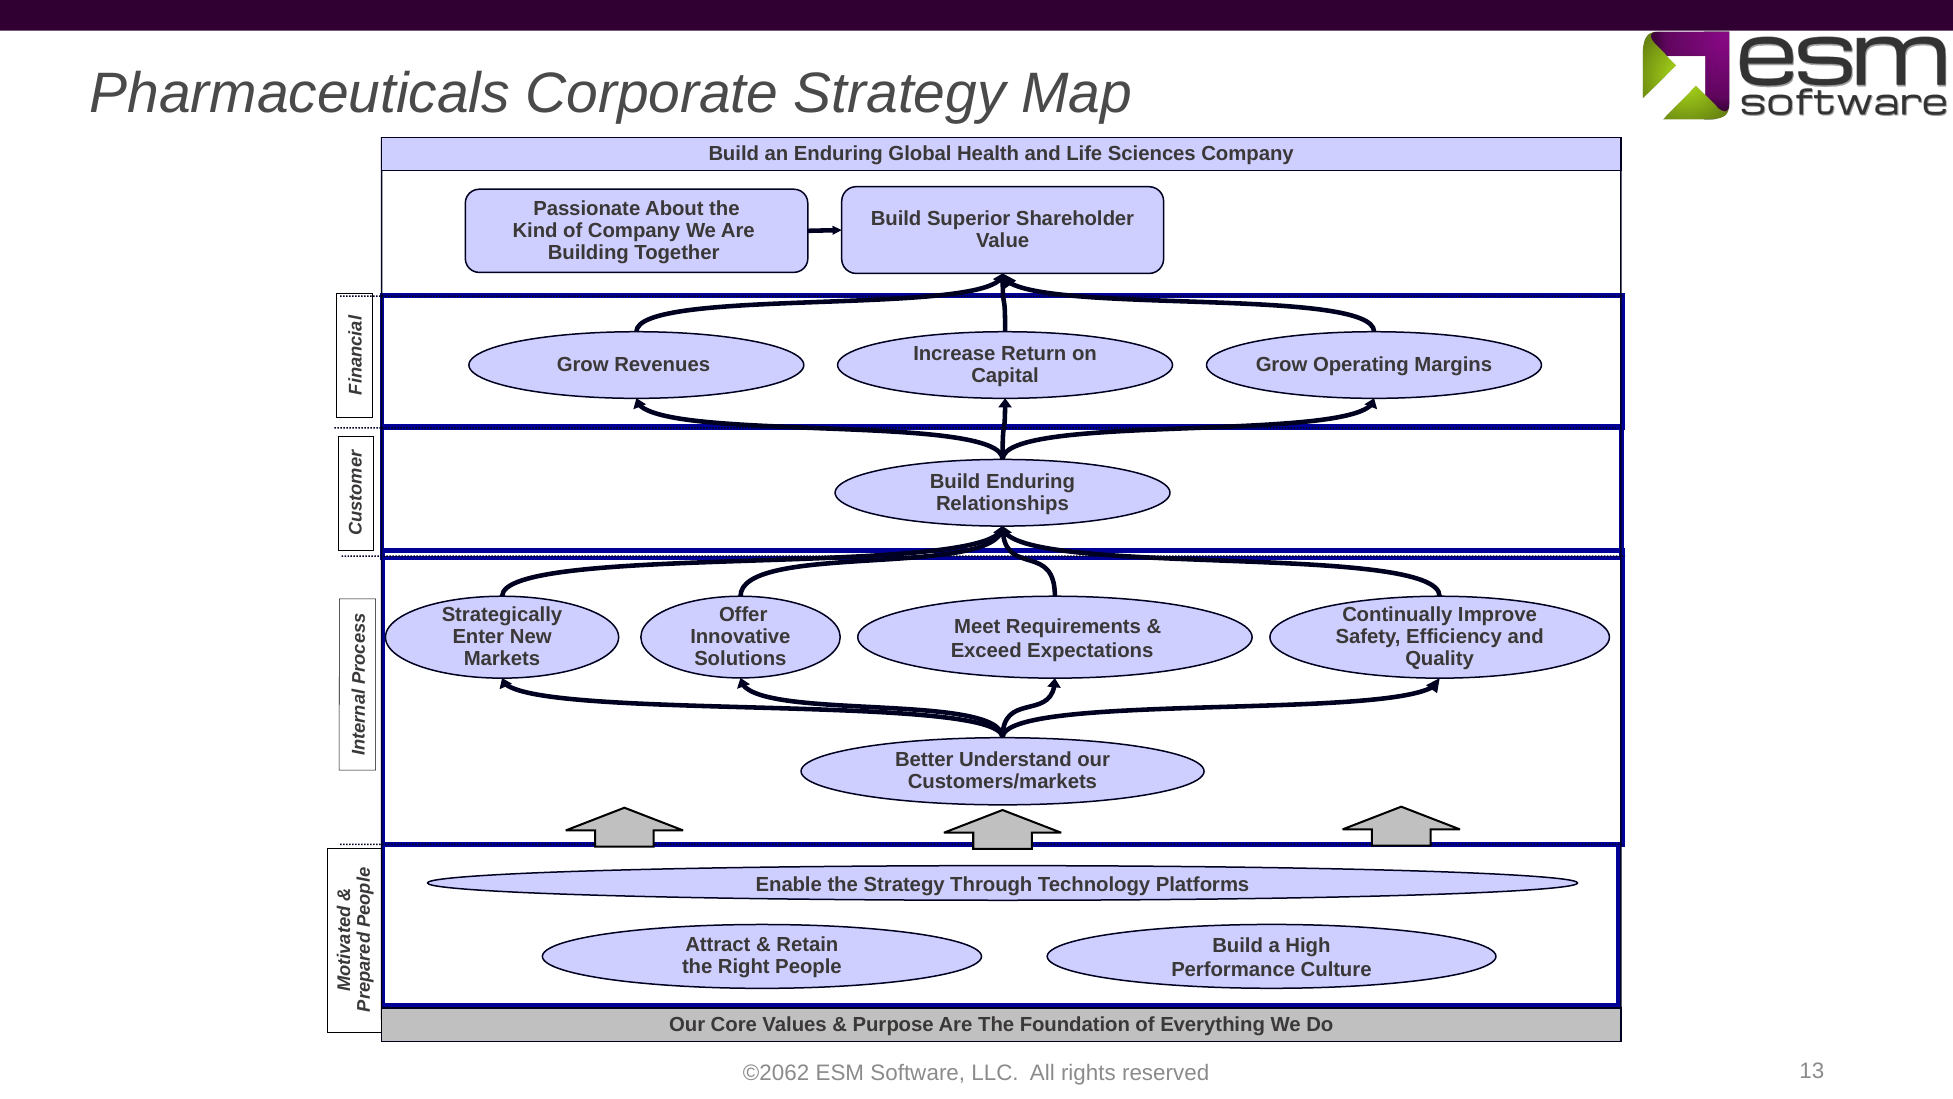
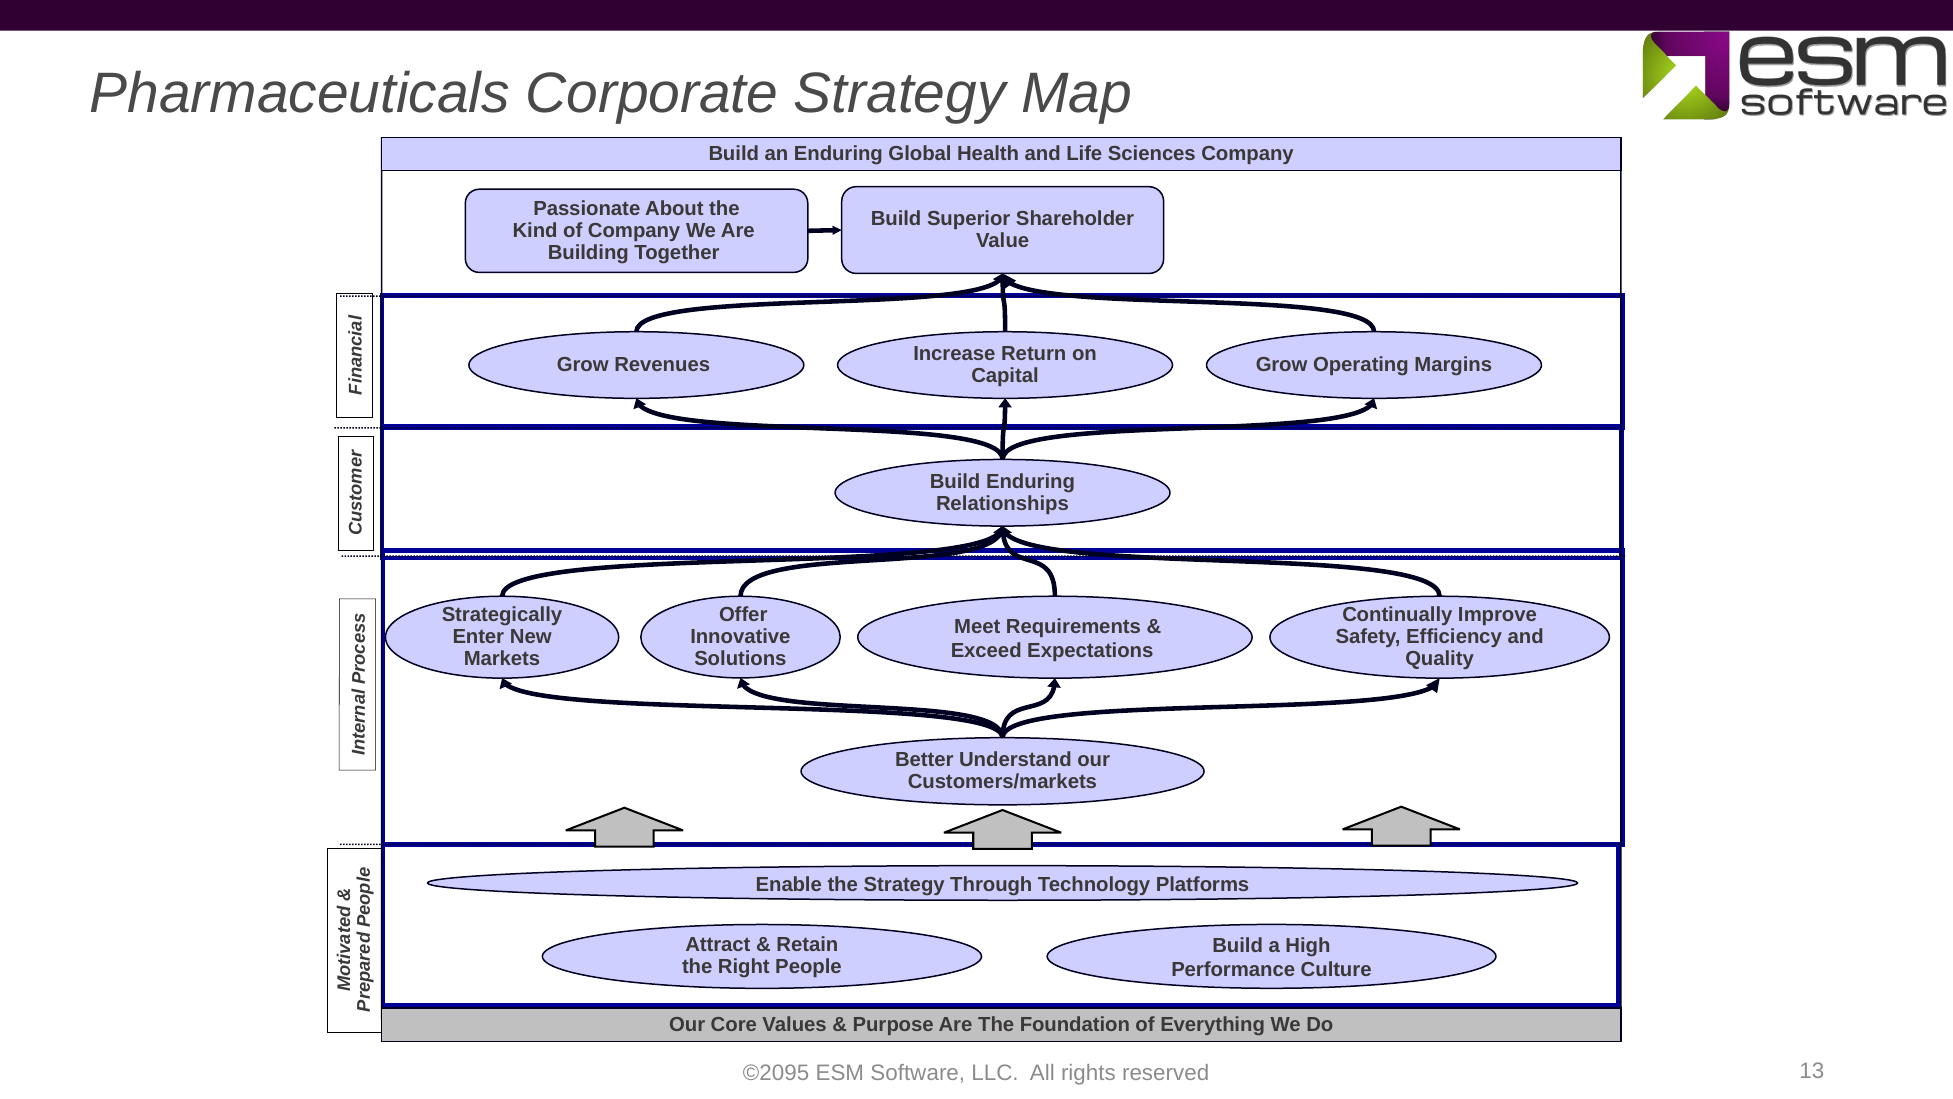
©2062: ©2062 -> ©2095 (776, 1073)
